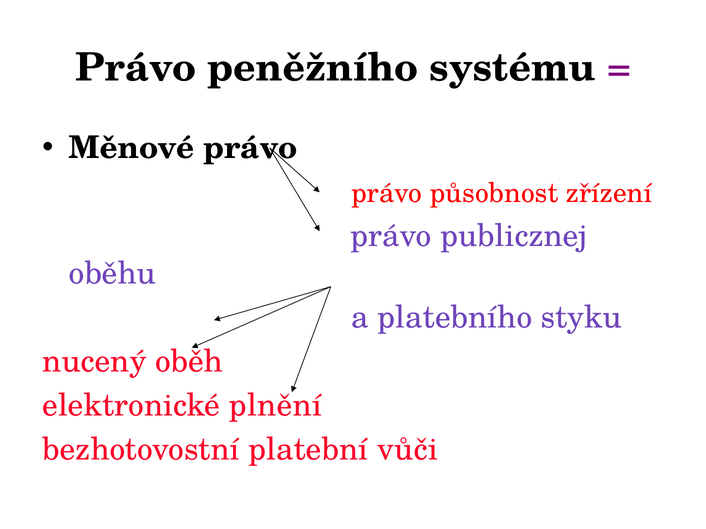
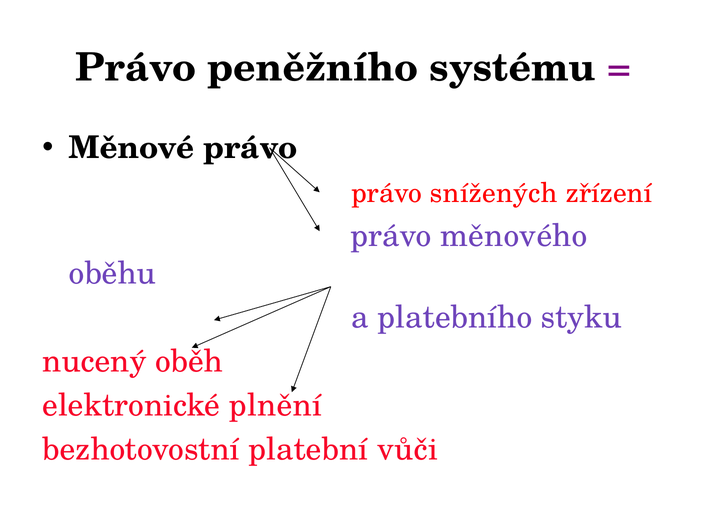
působnost: působnost -> snížených (494, 193)
publicznej: publicznej -> měnového (514, 236)
